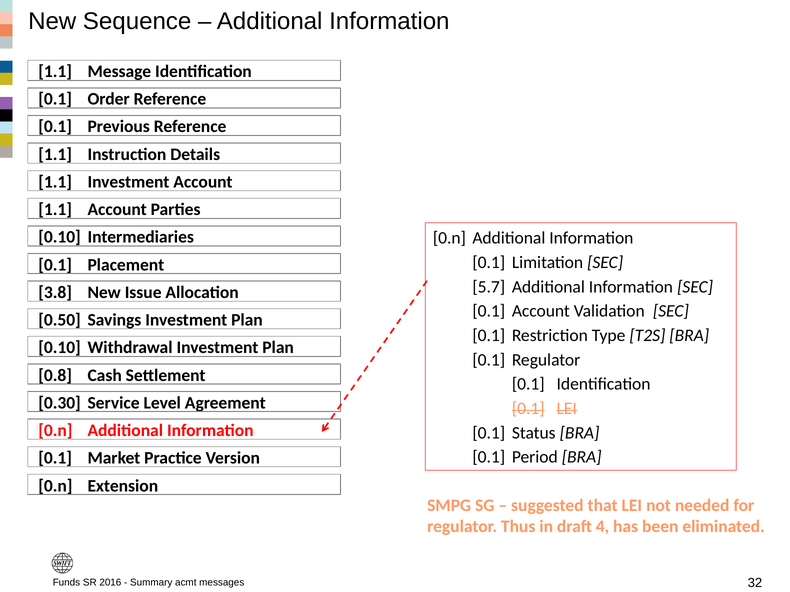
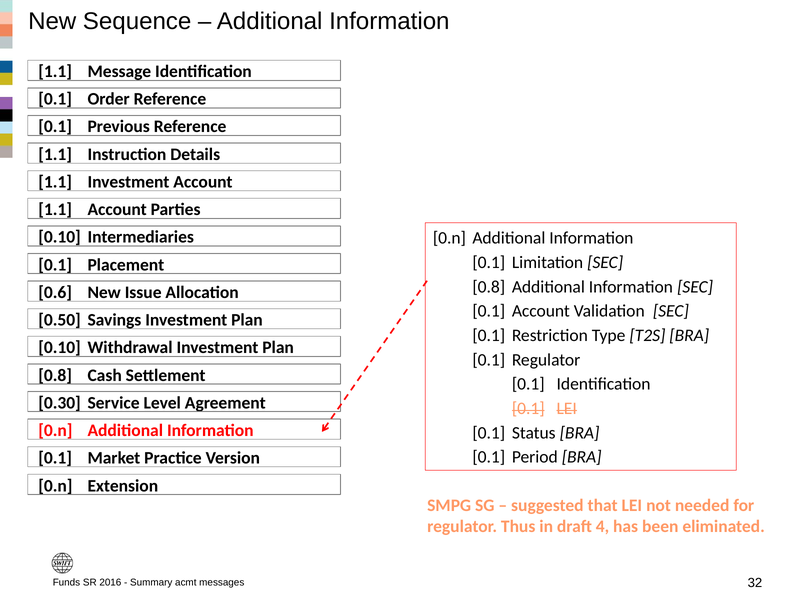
5.7: 5.7 -> 0.8 (489, 287)
3.8: 3.8 -> 0.6 (55, 293)
